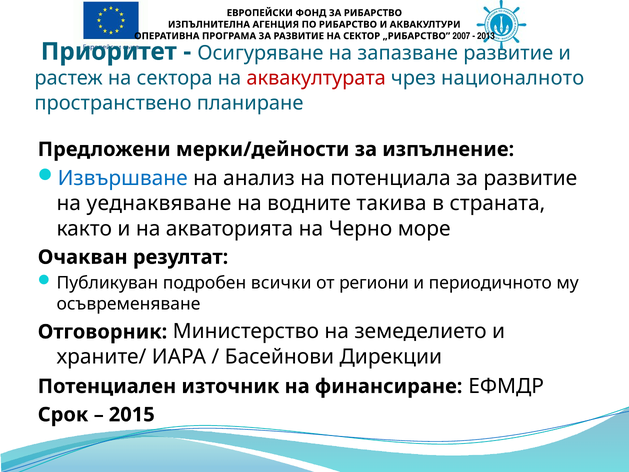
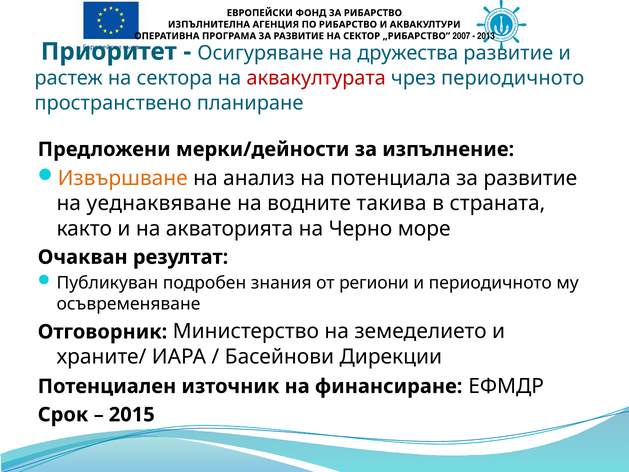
запазване: запазване -> дружества (408, 53)
чрез националното: националното -> периодичното (513, 78)
Извършване colour: blue -> orange (123, 178)
всички: всички -> знания (281, 283)
